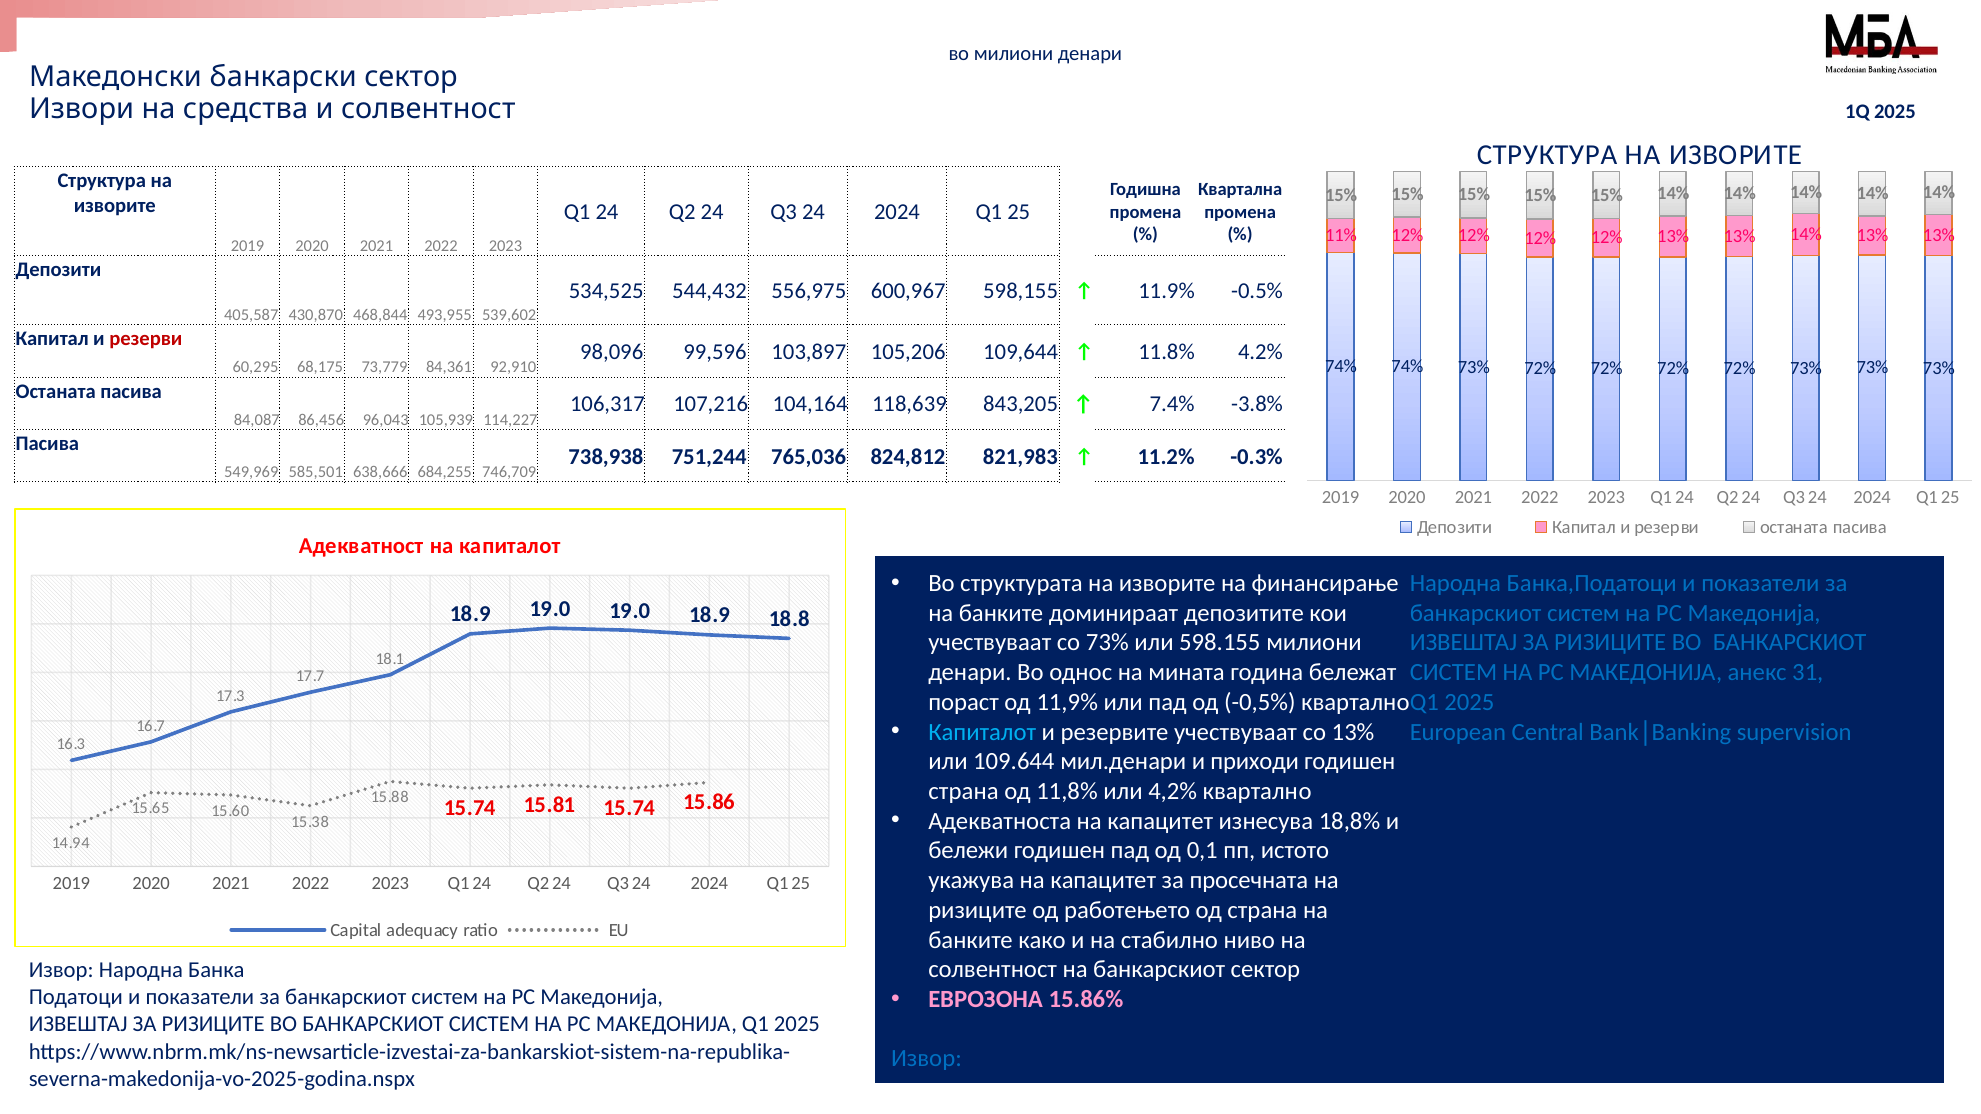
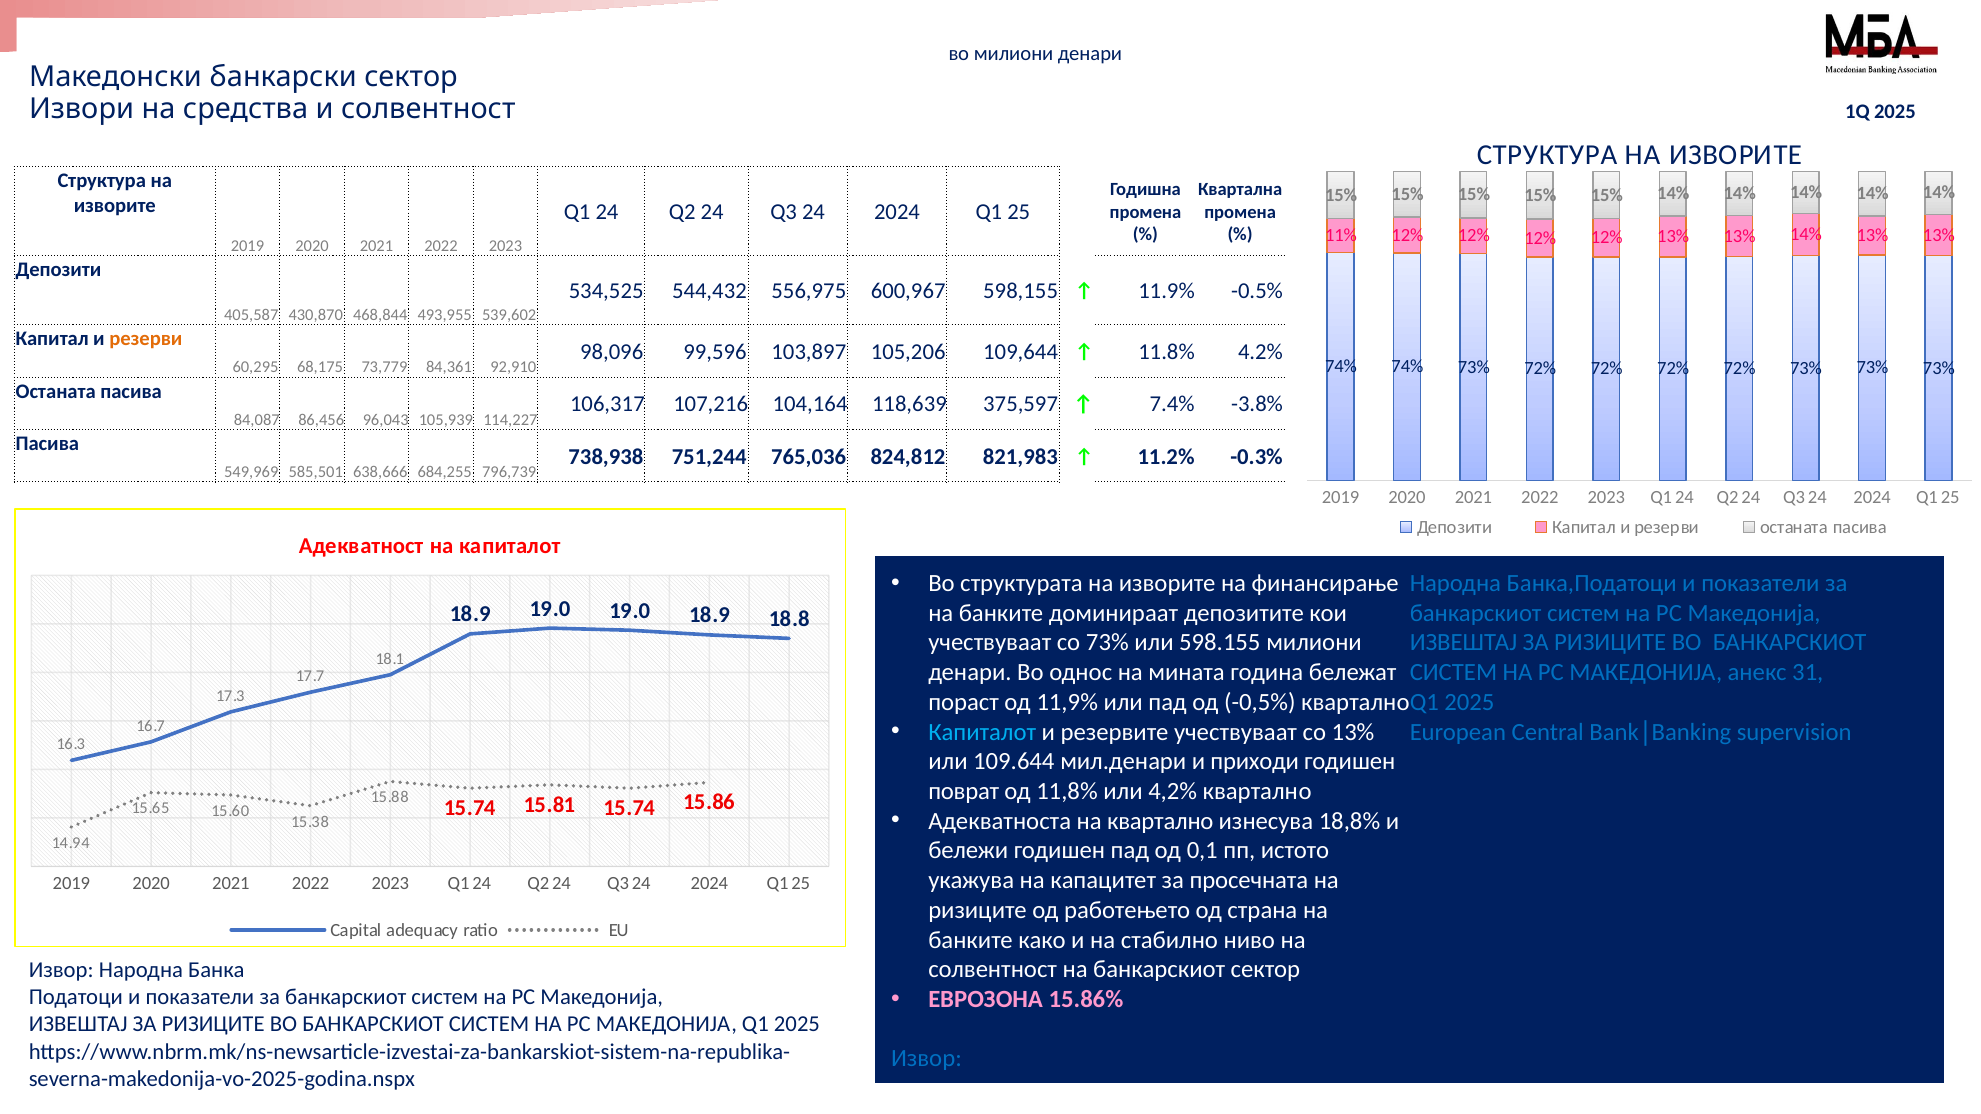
резерви colour: red -> orange (146, 339)
843,205: 843,205 -> 375,597 (1021, 404)
746,709: 746,709 -> 796,739 (509, 472)
страна: страна -> поврат (964, 792)
Адекватноста на капацитет: капацитет -> кварталнo (1160, 821)
